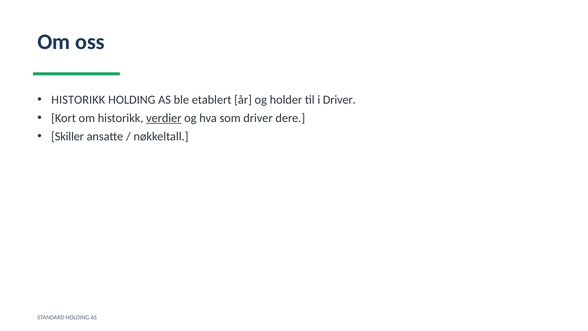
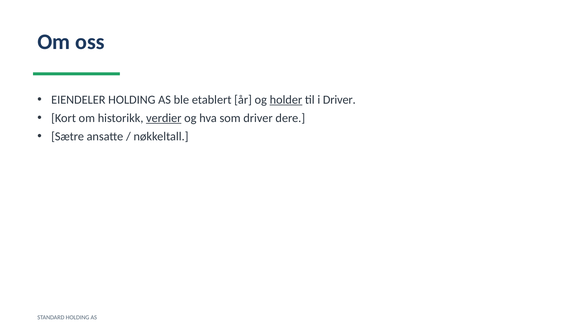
HISTORIKK: HISTORIKK -> EIENDELER (78, 100)
holder underline: none -> present (286, 100)
Skiller: Skiller -> Sætre (68, 136)
